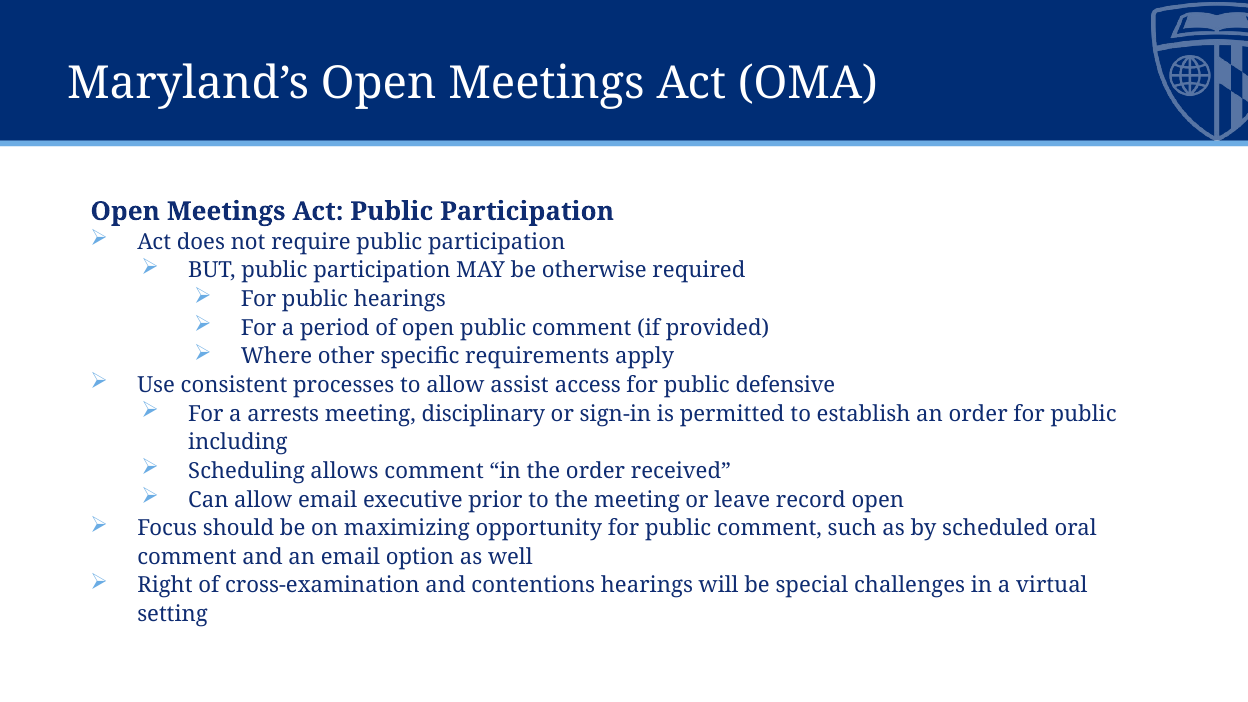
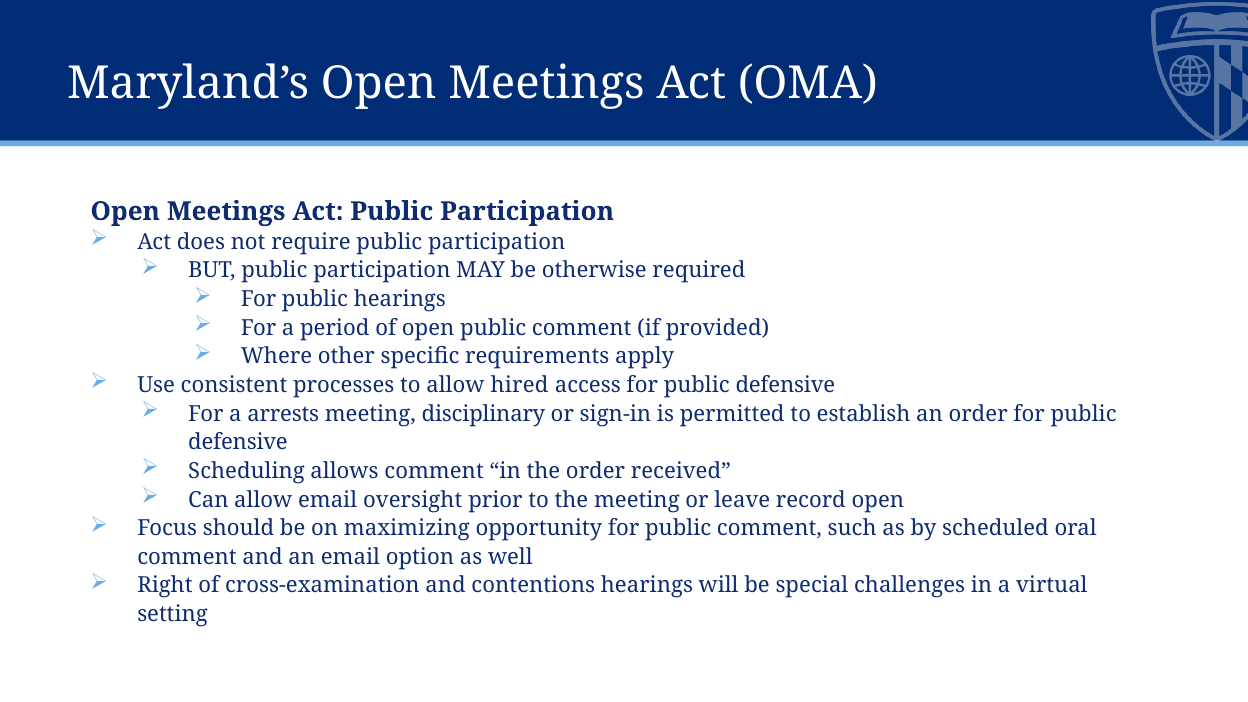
assist: assist -> hired (520, 385)
including: including -> defensive (238, 442)
executive: executive -> oversight (413, 500)
